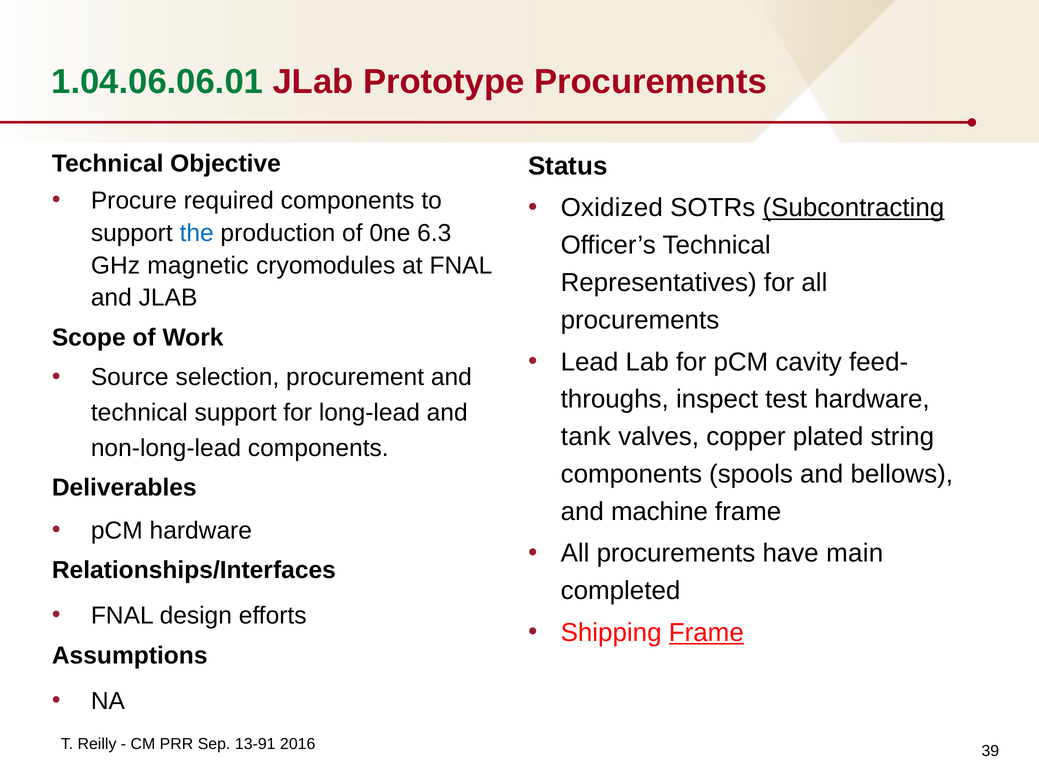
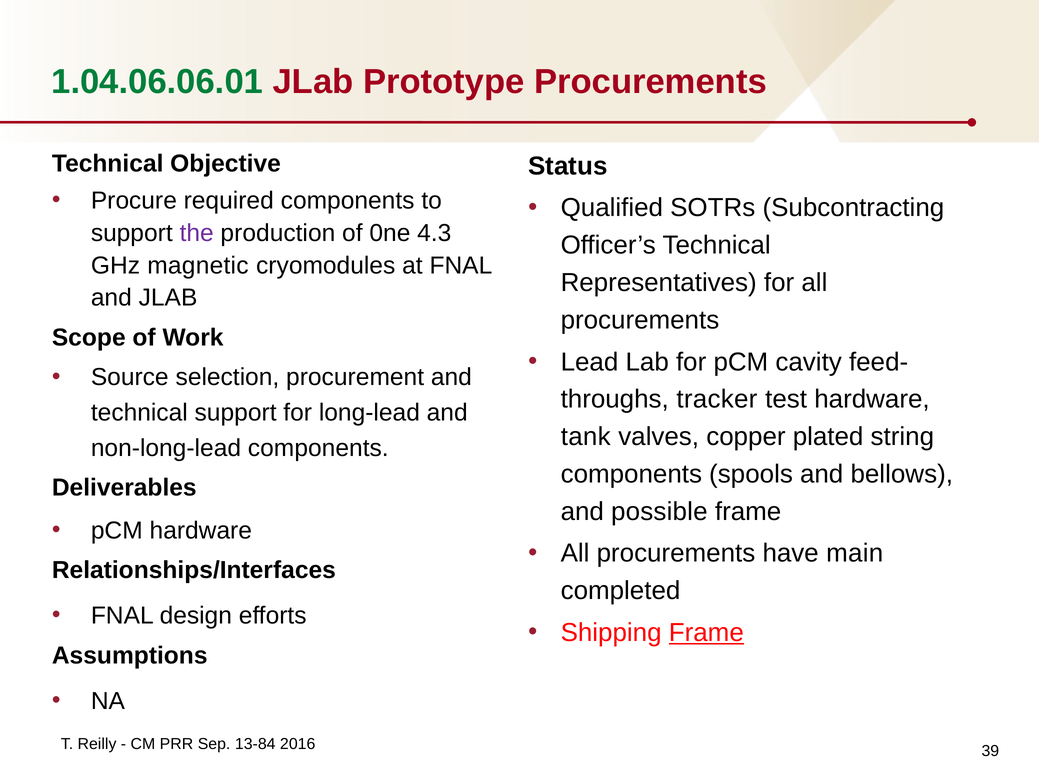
Oxidized: Oxidized -> Qualified (612, 208)
Subcontracting underline: present -> none (853, 208)
the colour: blue -> purple (197, 233)
6.3: 6.3 -> 4.3 (434, 233)
inspect: inspect -> tracker (717, 399)
machine: machine -> possible (659, 511)
13-91: 13-91 -> 13-84 (255, 743)
